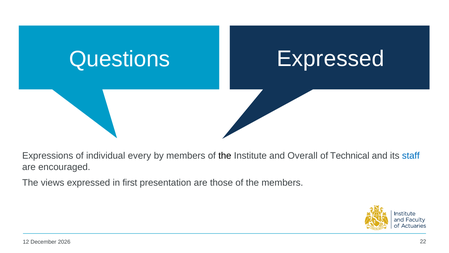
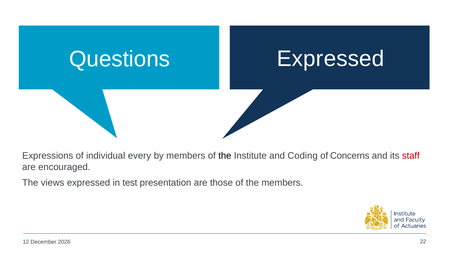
Overall: Overall -> Coding (303, 155)
Technical: Technical -> Concerns (350, 155)
staff colour: blue -> red (411, 155)
first: first -> test (130, 183)
